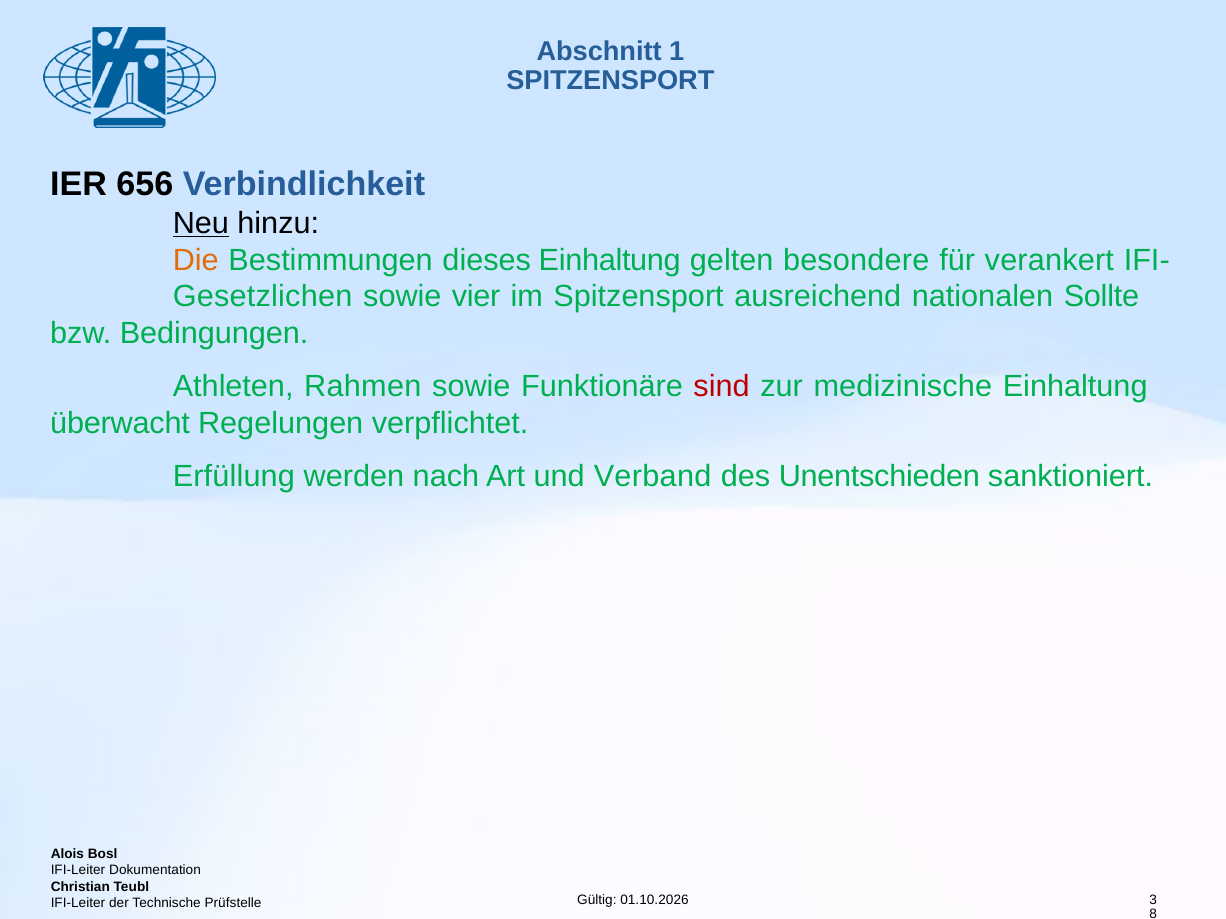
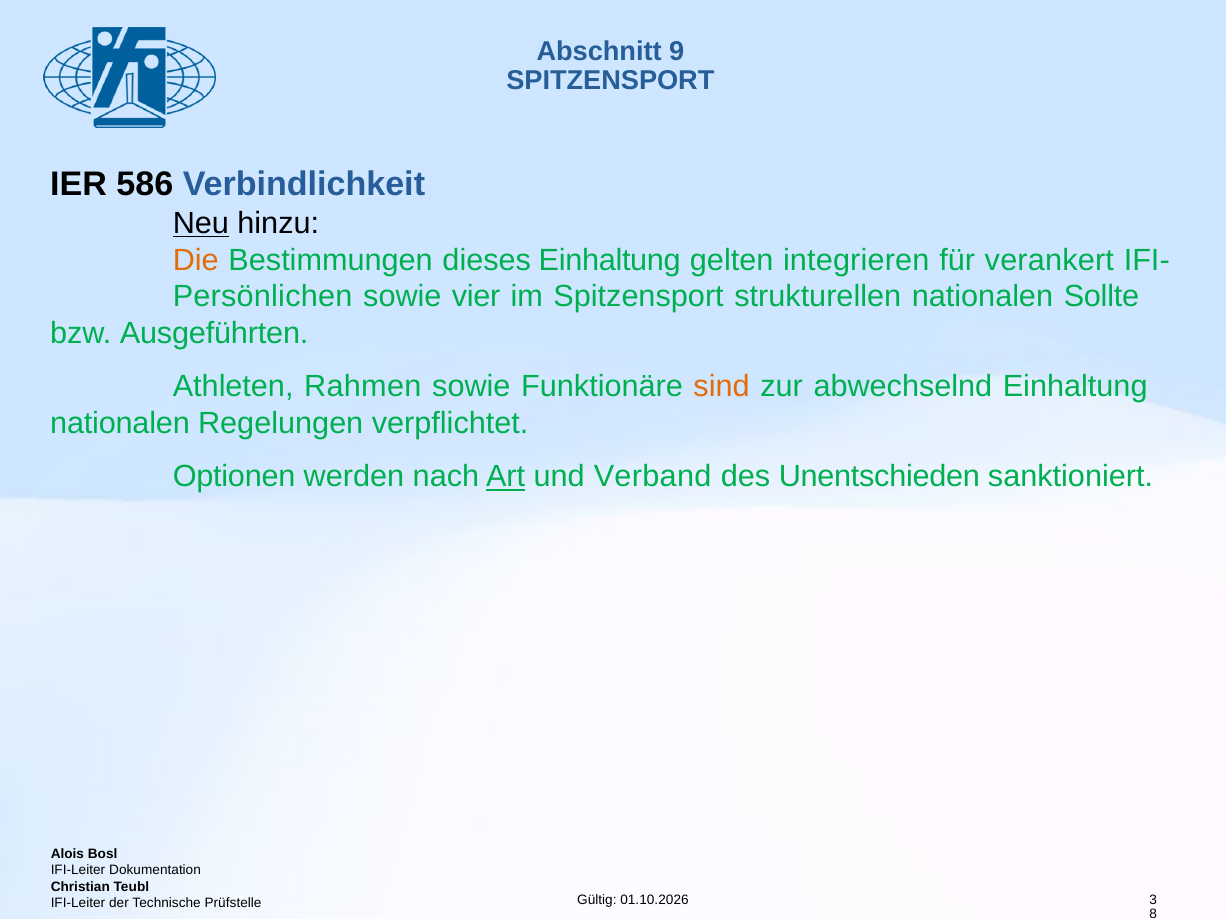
1: 1 -> 9 (677, 51)
656: 656 -> 586 (145, 185)
besondere: besondere -> integrieren (856, 260)
Gesetzlichen: Gesetzlichen -> Persönlichen (263, 297)
ausreichend: ausreichend -> strukturellen (818, 297)
Bedingungen: Bedingungen -> Ausgeführten (214, 334)
sind colour: red -> orange (722, 387)
medizinische: medizinische -> abwechselnd (903, 387)
überwacht: überwacht -> nationalen (120, 424)
Erfüllung: Erfüllung -> Optionen (234, 477)
Art underline: none -> present (506, 477)
